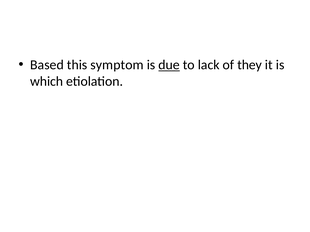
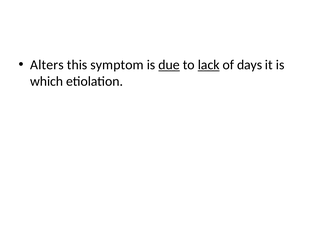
Based: Based -> Alters (47, 65)
lack underline: none -> present (209, 65)
they: they -> days (250, 65)
